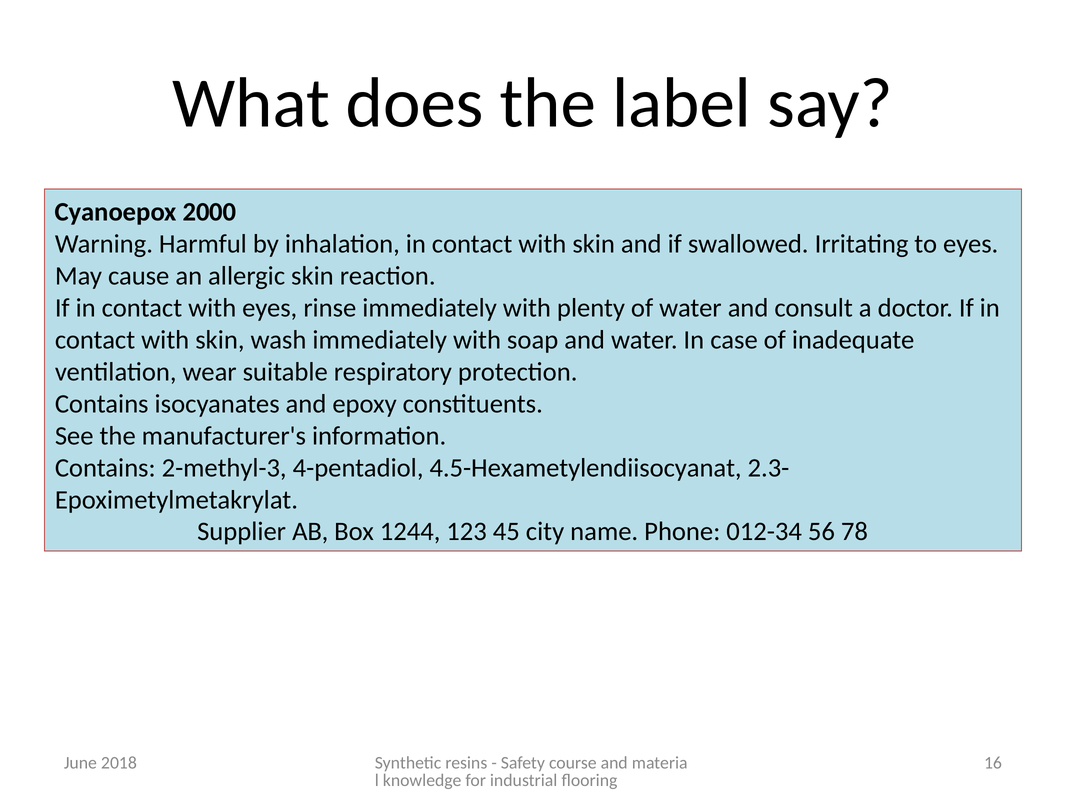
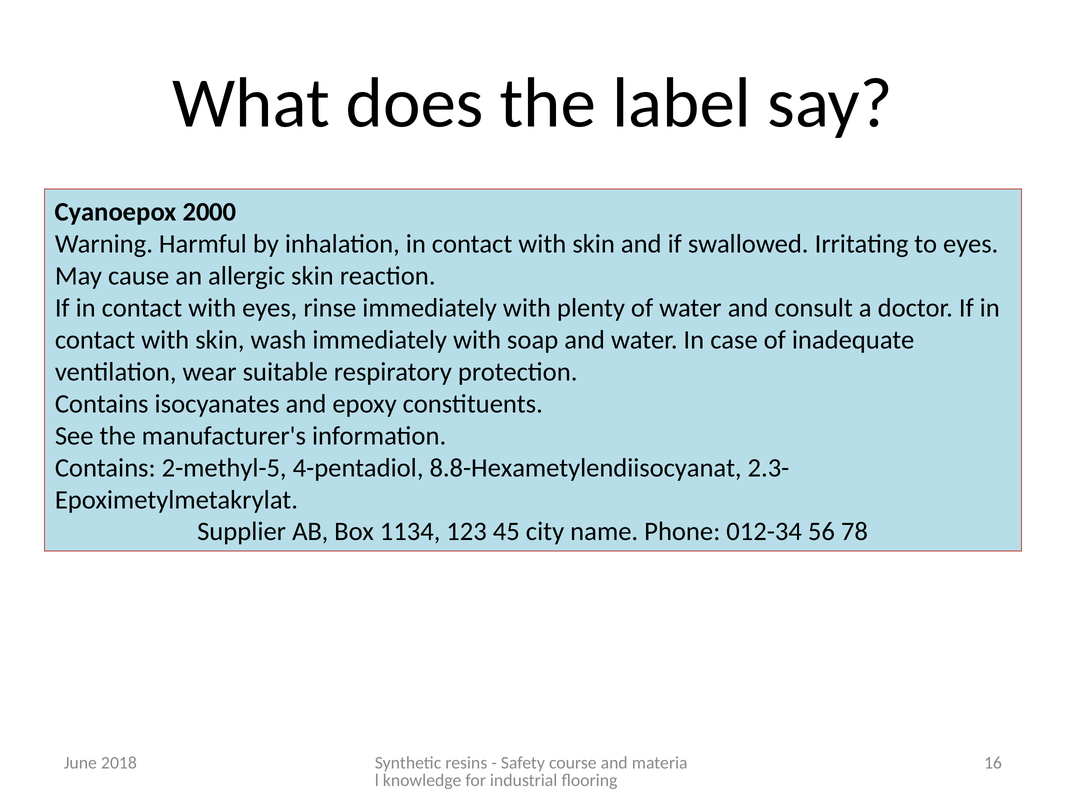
2-methyl-3: 2-methyl-3 -> 2-methyl-5 (224, 468)
4.5-Hexametylendiisocyanat: 4.5-Hexametylendiisocyanat -> 8.8-Hexametylendiisocyanat (586, 468)
1244: 1244 -> 1134 (410, 532)
